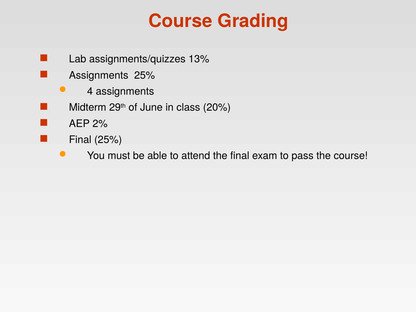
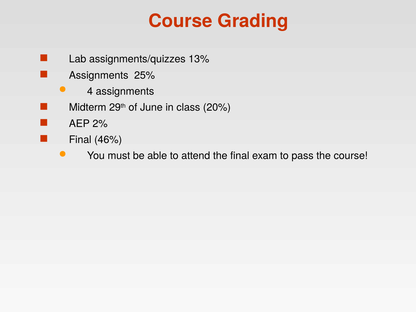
Final 25%: 25% -> 46% (108, 140)
